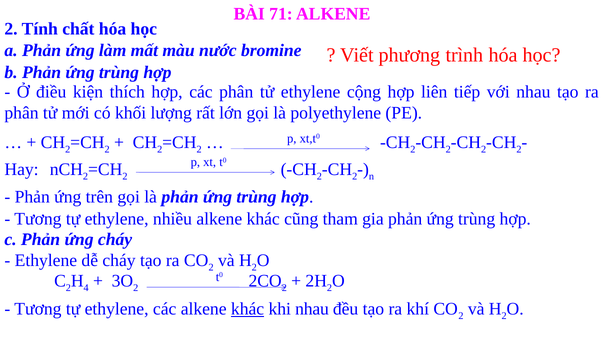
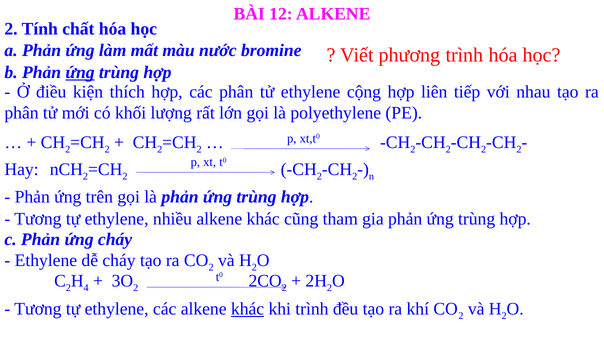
71: 71 -> 12 (281, 14)
ứng underline: none -> present (80, 72)
khi nhau: nhau -> trình (312, 309)
